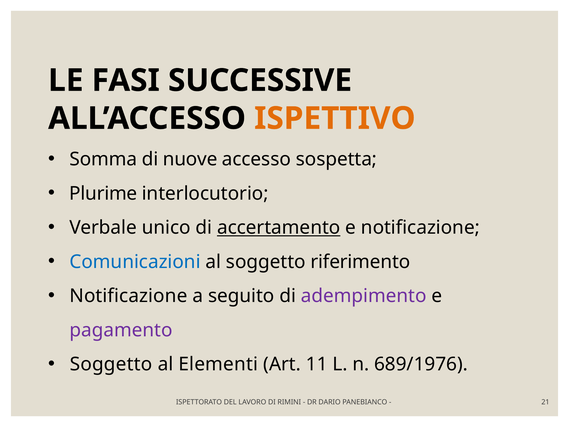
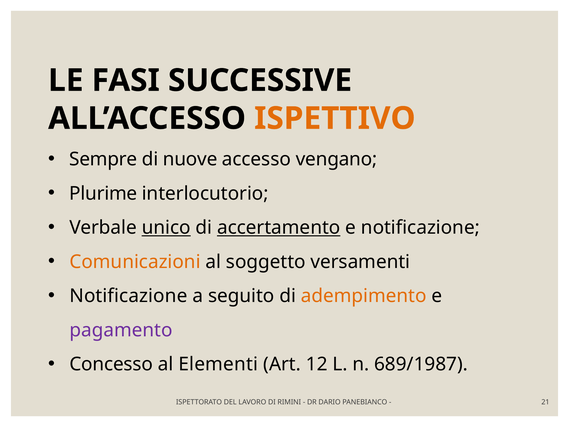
Somma: Somma -> Sempre (103, 159)
sospetta: sospetta -> vengano (337, 159)
unico underline: none -> present (166, 227)
Comunicazioni colour: blue -> orange (135, 262)
riferimento: riferimento -> versamenti (360, 262)
adempimento colour: purple -> orange (364, 296)
Soggetto: Soggetto -> Concesso (111, 364)
11: 11 -> 12 (317, 364)
689/1976: 689/1976 -> 689/1987 (421, 364)
